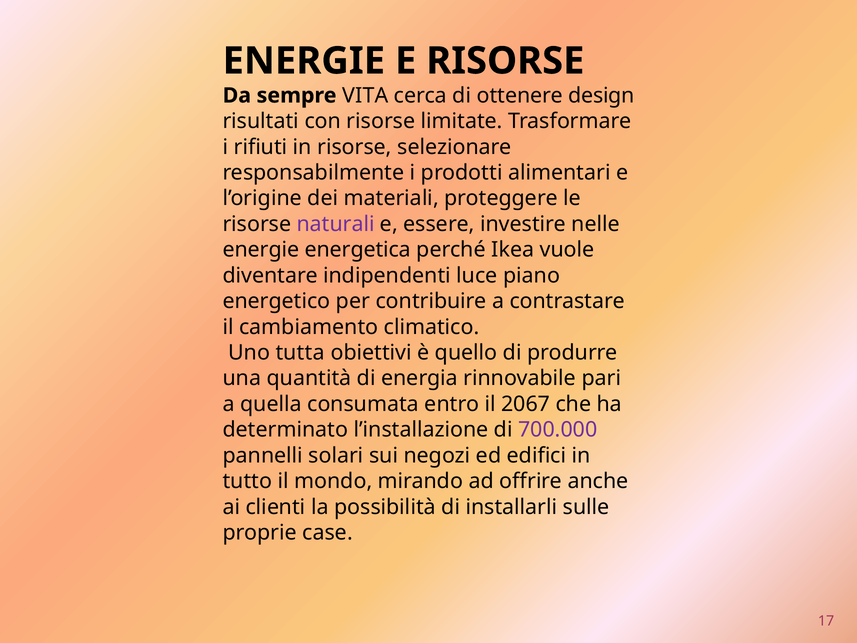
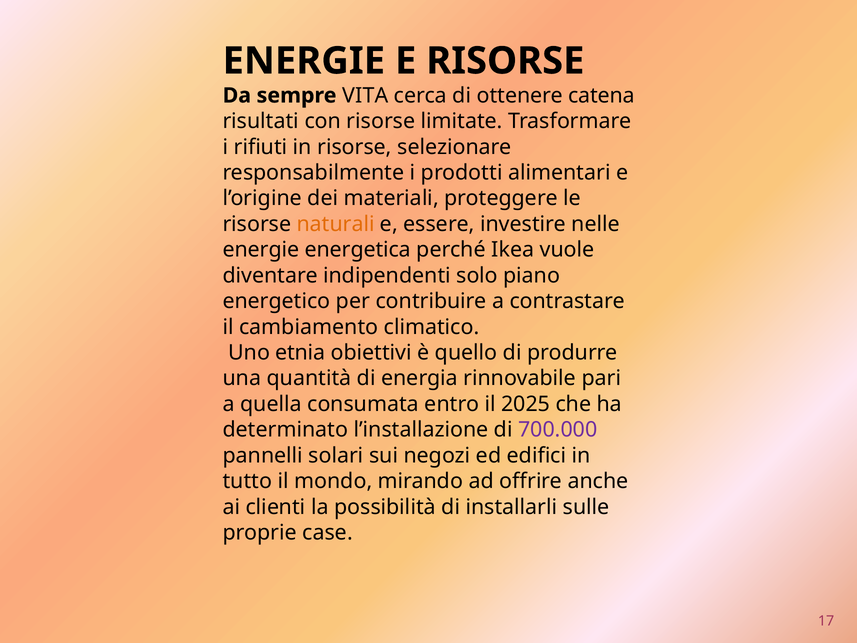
design: design -> catena (601, 95)
naturali colour: purple -> orange (336, 224)
luce: luce -> solo (477, 275)
tutta: tutta -> etnia (300, 353)
2067: 2067 -> 2025 (526, 404)
